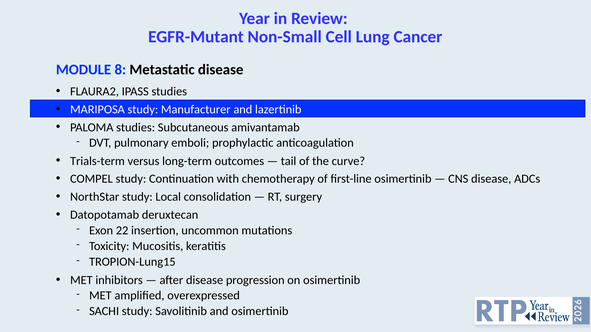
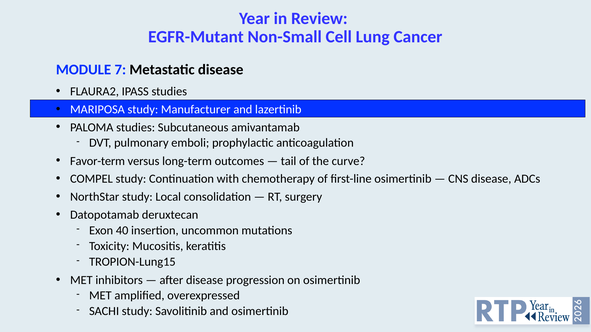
8: 8 -> 7 (120, 70)
Trials-term: Trials-term -> Favor-term (98, 161)
22: 22 -> 40 (122, 231)
